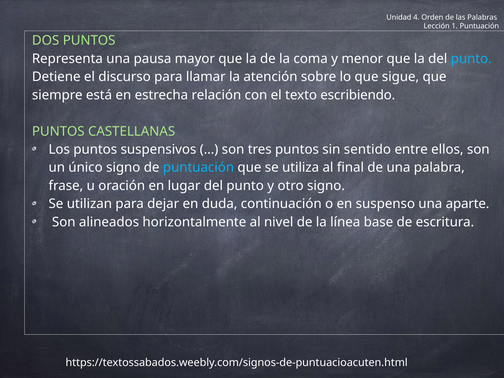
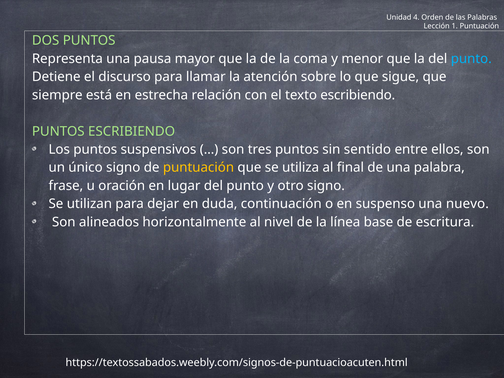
PUNTOS CASTELLANAS: CASTELLANAS -> ESCRIBIENDO (132, 131)
puntuación colour: light blue -> yellow (198, 168)
aparte: aparte -> nuevo (467, 204)
